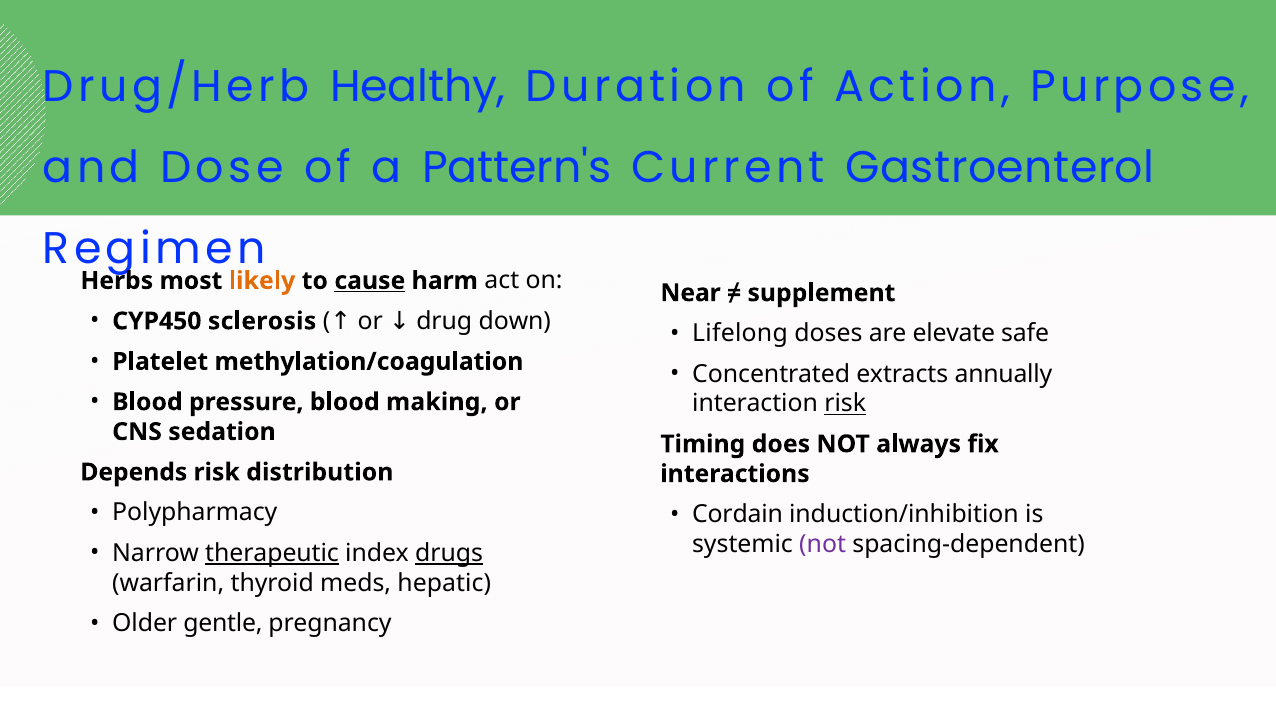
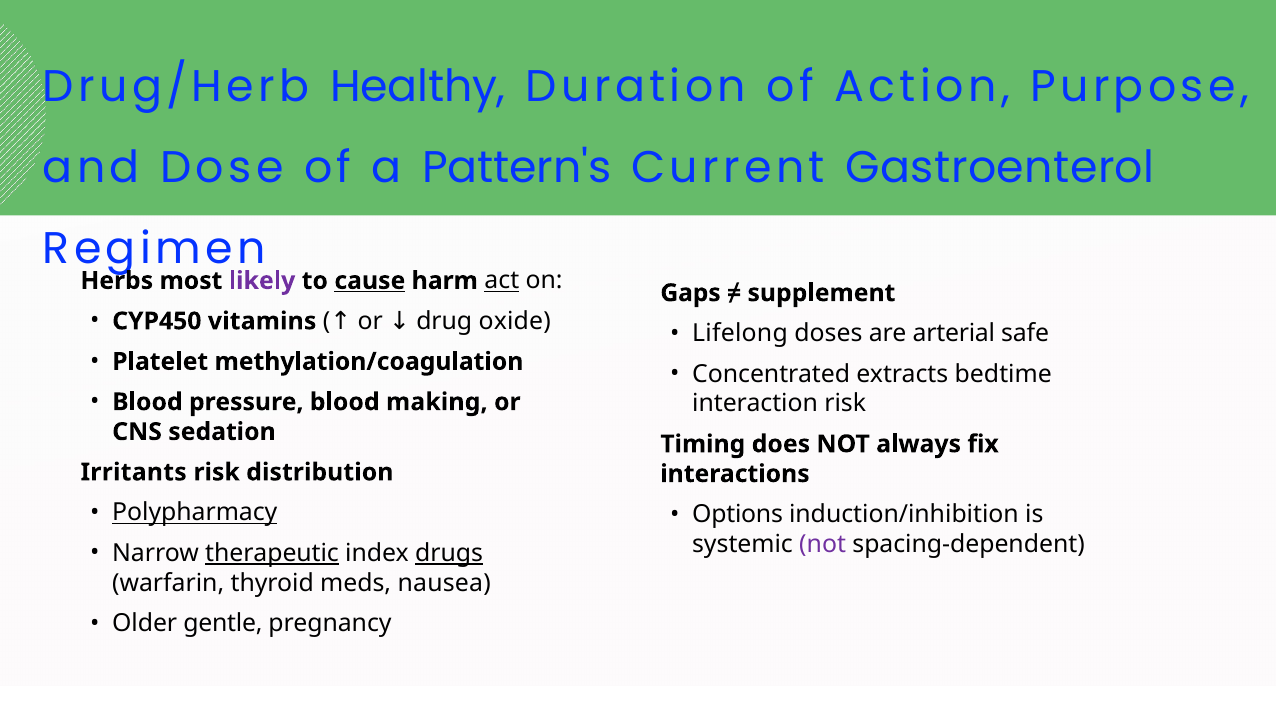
likely colour: orange -> purple (262, 281)
act underline: none -> present (502, 281)
Near: Near -> Gaps (690, 293)
sclerosis: sclerosis -> vitamins (262, 321)
down: down -> oxide (515, 321)
elevate: elevate -> arterial (954, 333)
annually: annually -> bedtime (1003, 374)
risk underline: present -> none (845, 403)
Depends: Depends -> Irritants (134, 472)
Polypharmacy underline: none -> present (195, 512)
Cordain: Cordain -> Options (738, 514)
hepatic: hepatic -> nausea (444, 583)
